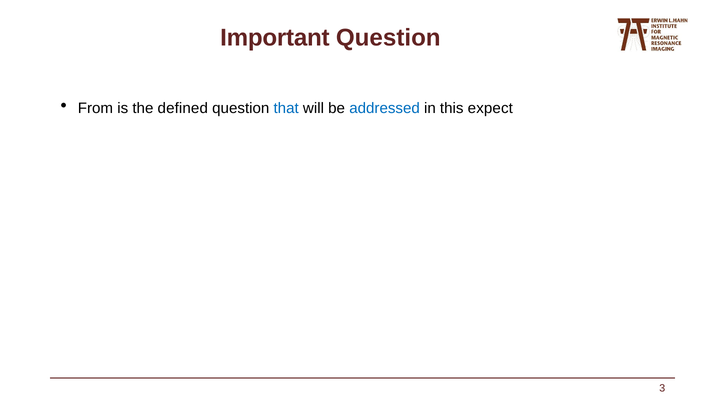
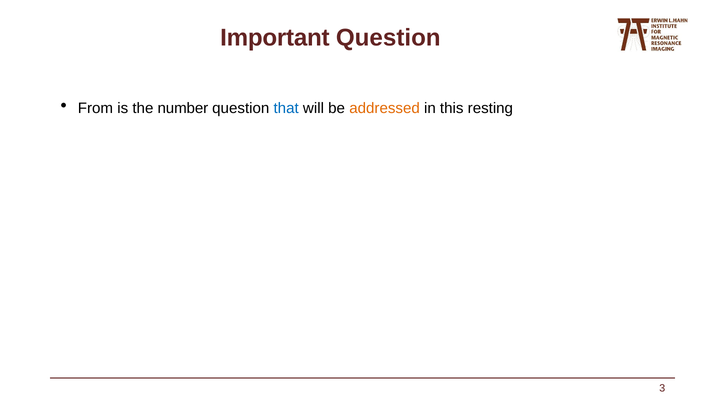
defined: defined -> number (183, 108)
addressed colour: blue -> orange (385, 108)
expect: expect -> resting (490, 108)
